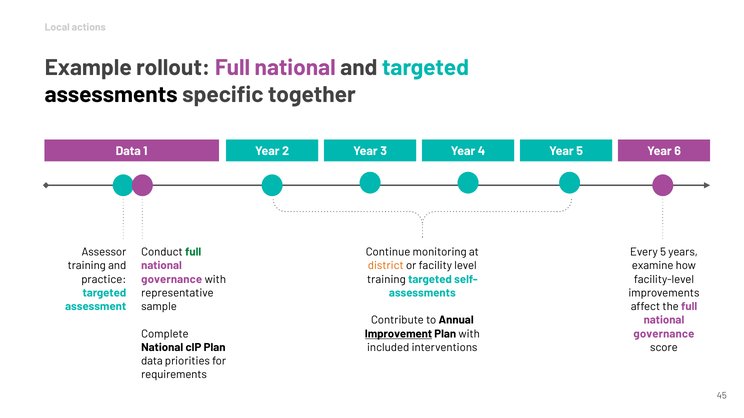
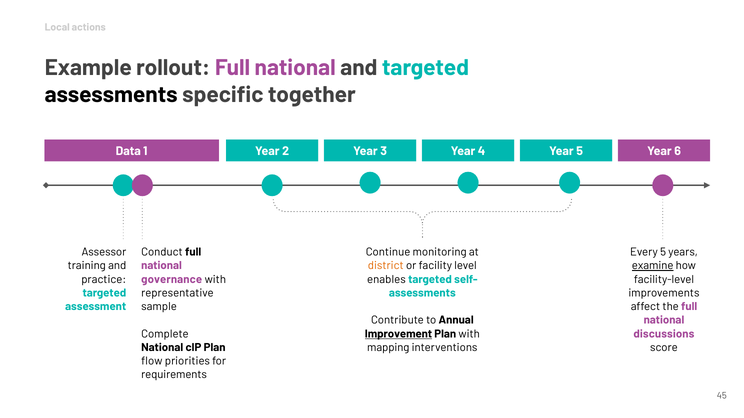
full colour: green -> black (193, 252)
examine underline: none -> present (653, 266)
training: training -> enables (386, 280)
governance: governance -> discussions (664, 334)
included: included -> mapping (388, 348)
data: data -> flow (152, 362)
